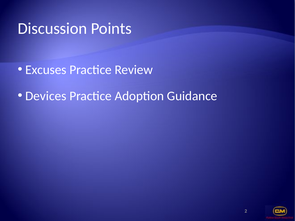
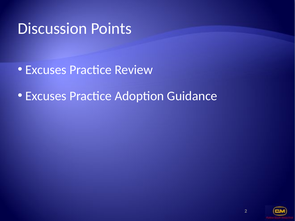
Devices: Devices -> Excuses (46, 96)
